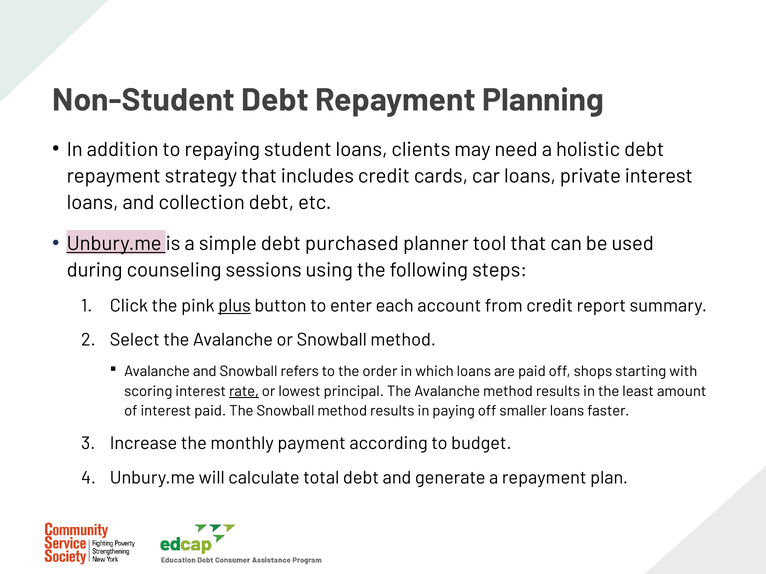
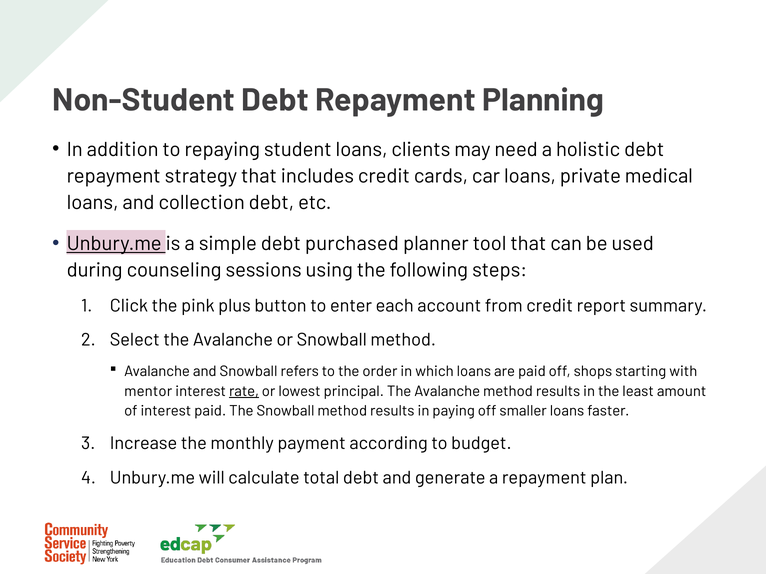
private interest: interest -> medical (659, 176)
plus underline: present -> none (235, 306)
scoring: scoring -> mentor (148, 392)
